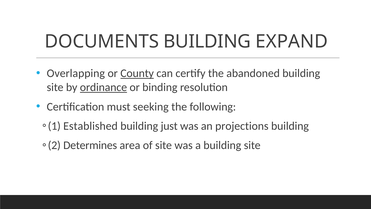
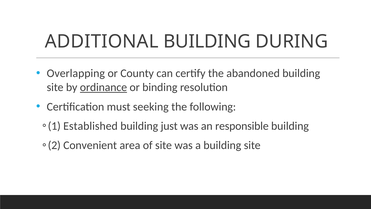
DOCUMENTS: DOCUMENTS -> ADDITIONAL (102, 41)
EXPAND: EXPAND -> DURING (292, 41)
County underline: present -> none (137, 73)
projections: projections -> responsible (242, 126)
Determines: Determines -> Convenient (90, 145)
